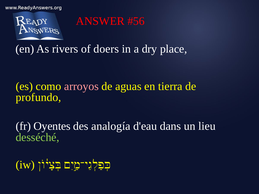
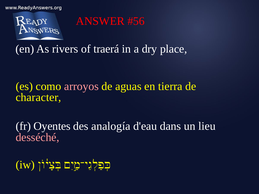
doers: doers -> traerá (106, 49)
profundo: profundo -> character (38, 98)
desséché colour: light green -> pink (37, 137)
